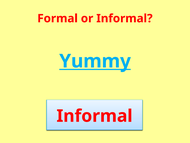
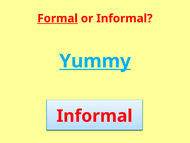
Formal underline: none -> present (58, 18)
